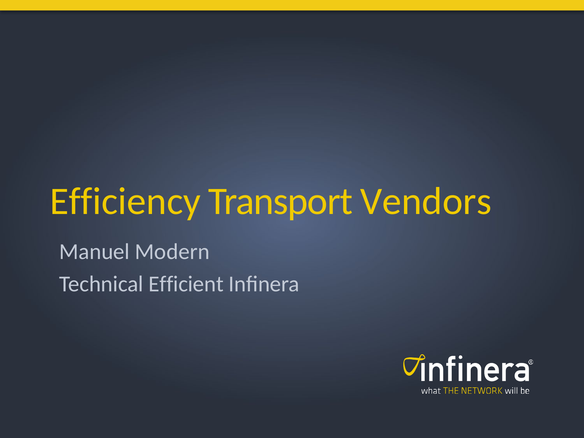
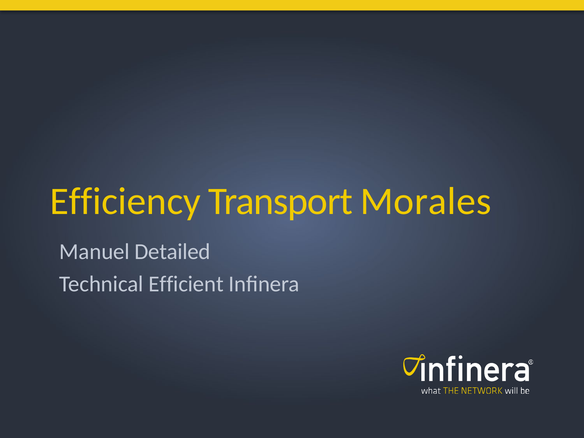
Vendors: Vendors -> Morales (426, 201)
Modern: Modern -> Detailed (172, 252)
